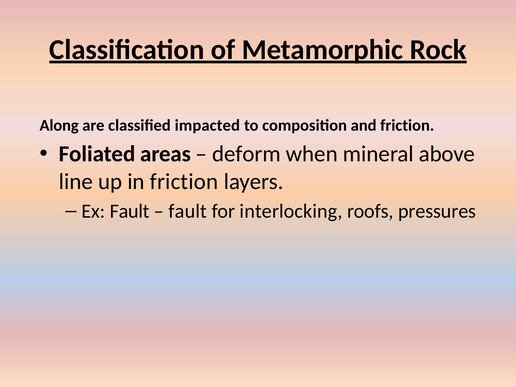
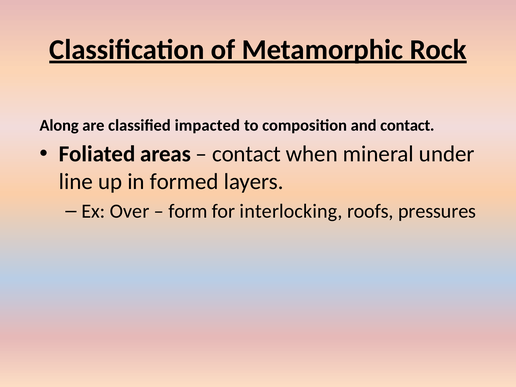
and friction: friction -> contact (407, 125)
deform: deform -> contact (247, 154)
above: above -> under (447, 154)
in friction: friction -> formed (184, 182)
Ex Fault: Fault -> Over (130, 211)
fault: fault -> form (188, 211)
